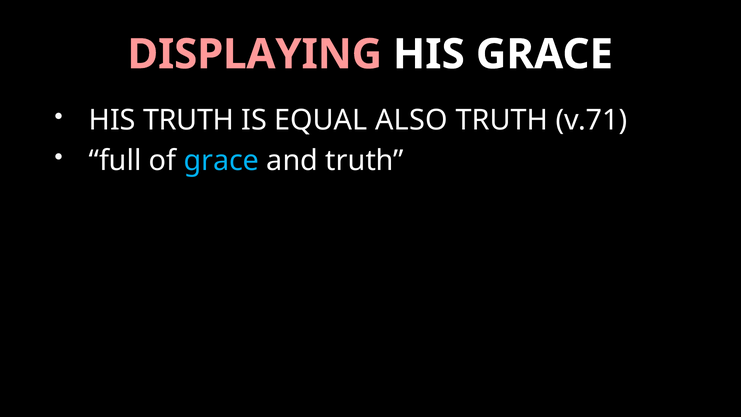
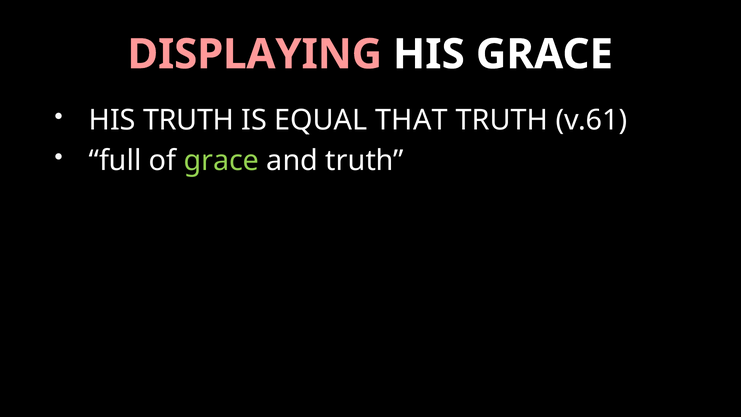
ALSO: ALSO -> THAT (411, 120)
v.71: v.71 -> v.61 (591, 120)
grace colour: light blue -> light green (221, 161)
